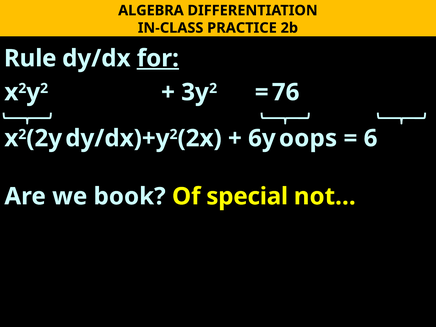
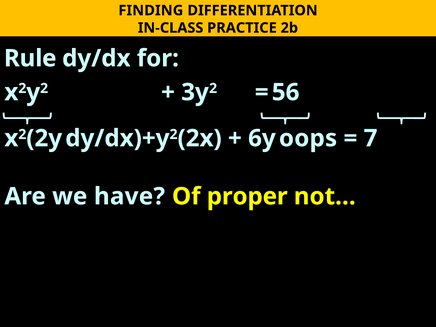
ALGEBRA: ALGEBRA -> FINDING (151, 10)
for underline: present -> none (158, 58)
76: 76 -> 56 (286, 92)
6: 6 -> 7 (371, 138)
book: book -> have (129, 196)
special: special -> proper (247, 196)
